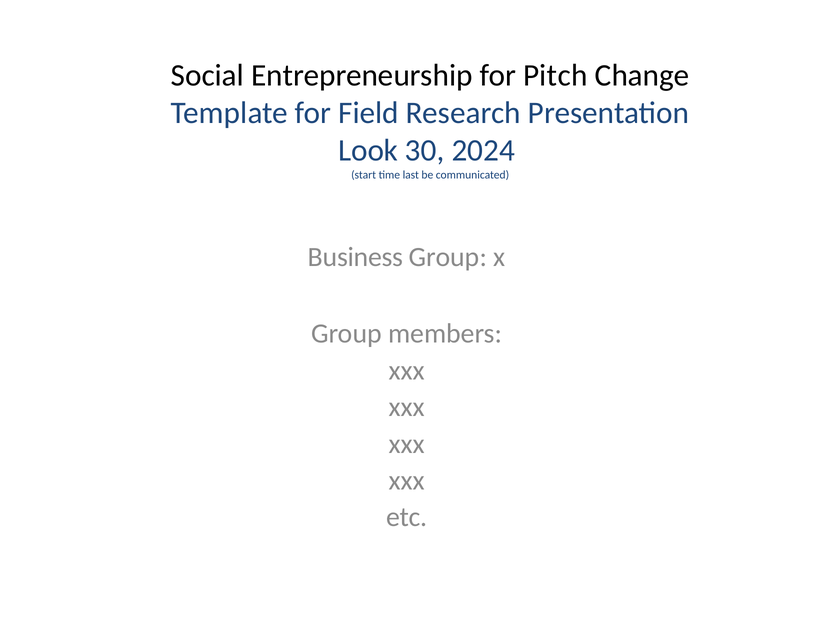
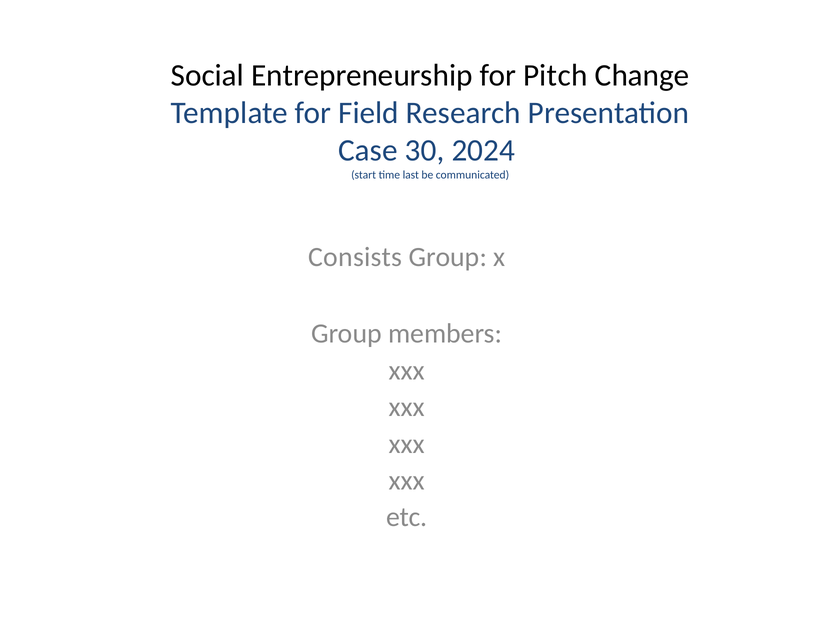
Look: Look -> Case (368, 150)
Business: Business -> Consists (355, 257)
